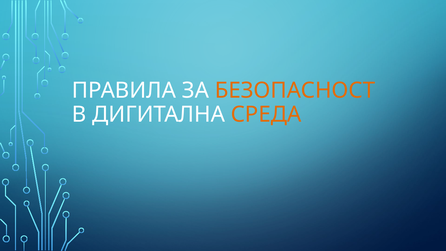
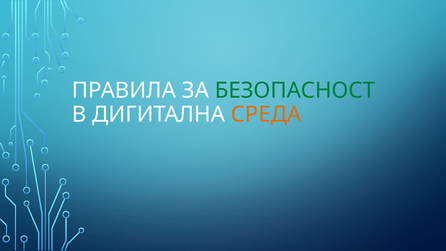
БЕЗОПАСНОСТ colour: orange -> green (295, 90)
